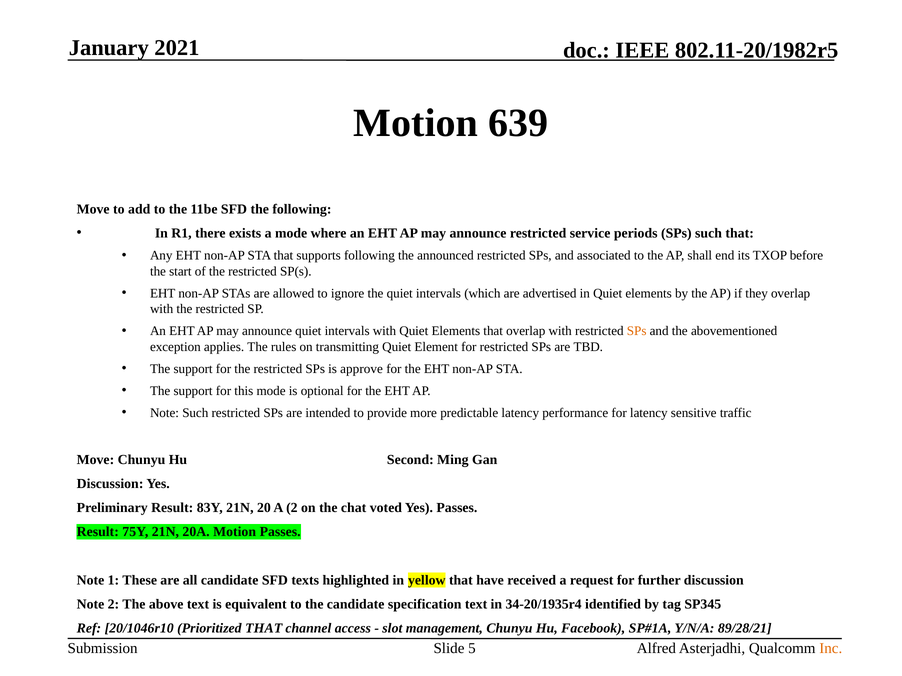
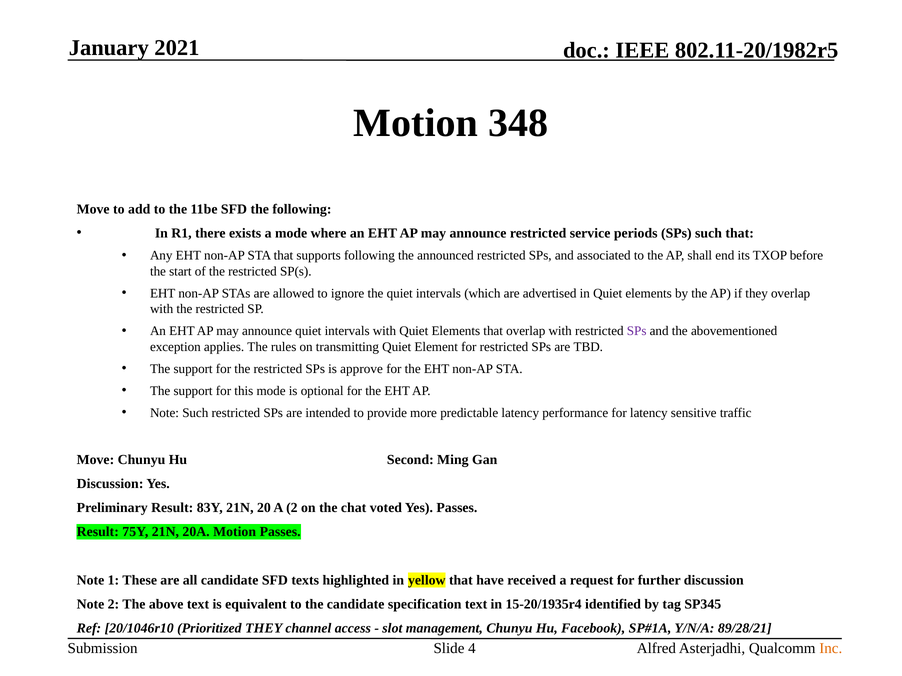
639: 639 -> 348 (518, 123)
SPs colour: orange -> purple (637, 331)
34-20/1935r4: 34-20/1935r4 -> 15-20/1935r4 (544, 605)
Prioritized THAT: THAT -> THEY (264, 629)
5: 5 -> 4 (472, 649)
